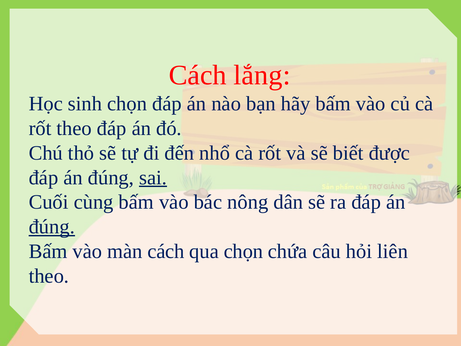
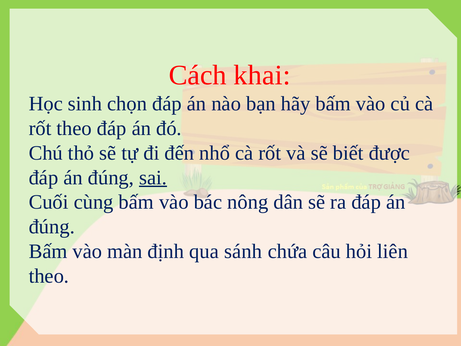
lắng: lắng -> khai (262, 75)
đúng underline: present -> none (52, 227)
màn cách: cách -> định (166, 251)
qua chọn: chọn -> sánh (243, 251)
